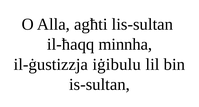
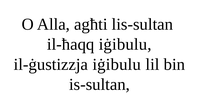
il-ħaqq minnha: minnha -> iġibulu (125, 44)
